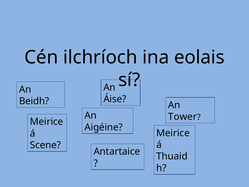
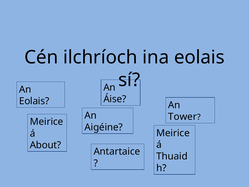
Beidh: Beidh -> Eolais (34, 101)
Scene: Scene -> About (45, 145)
